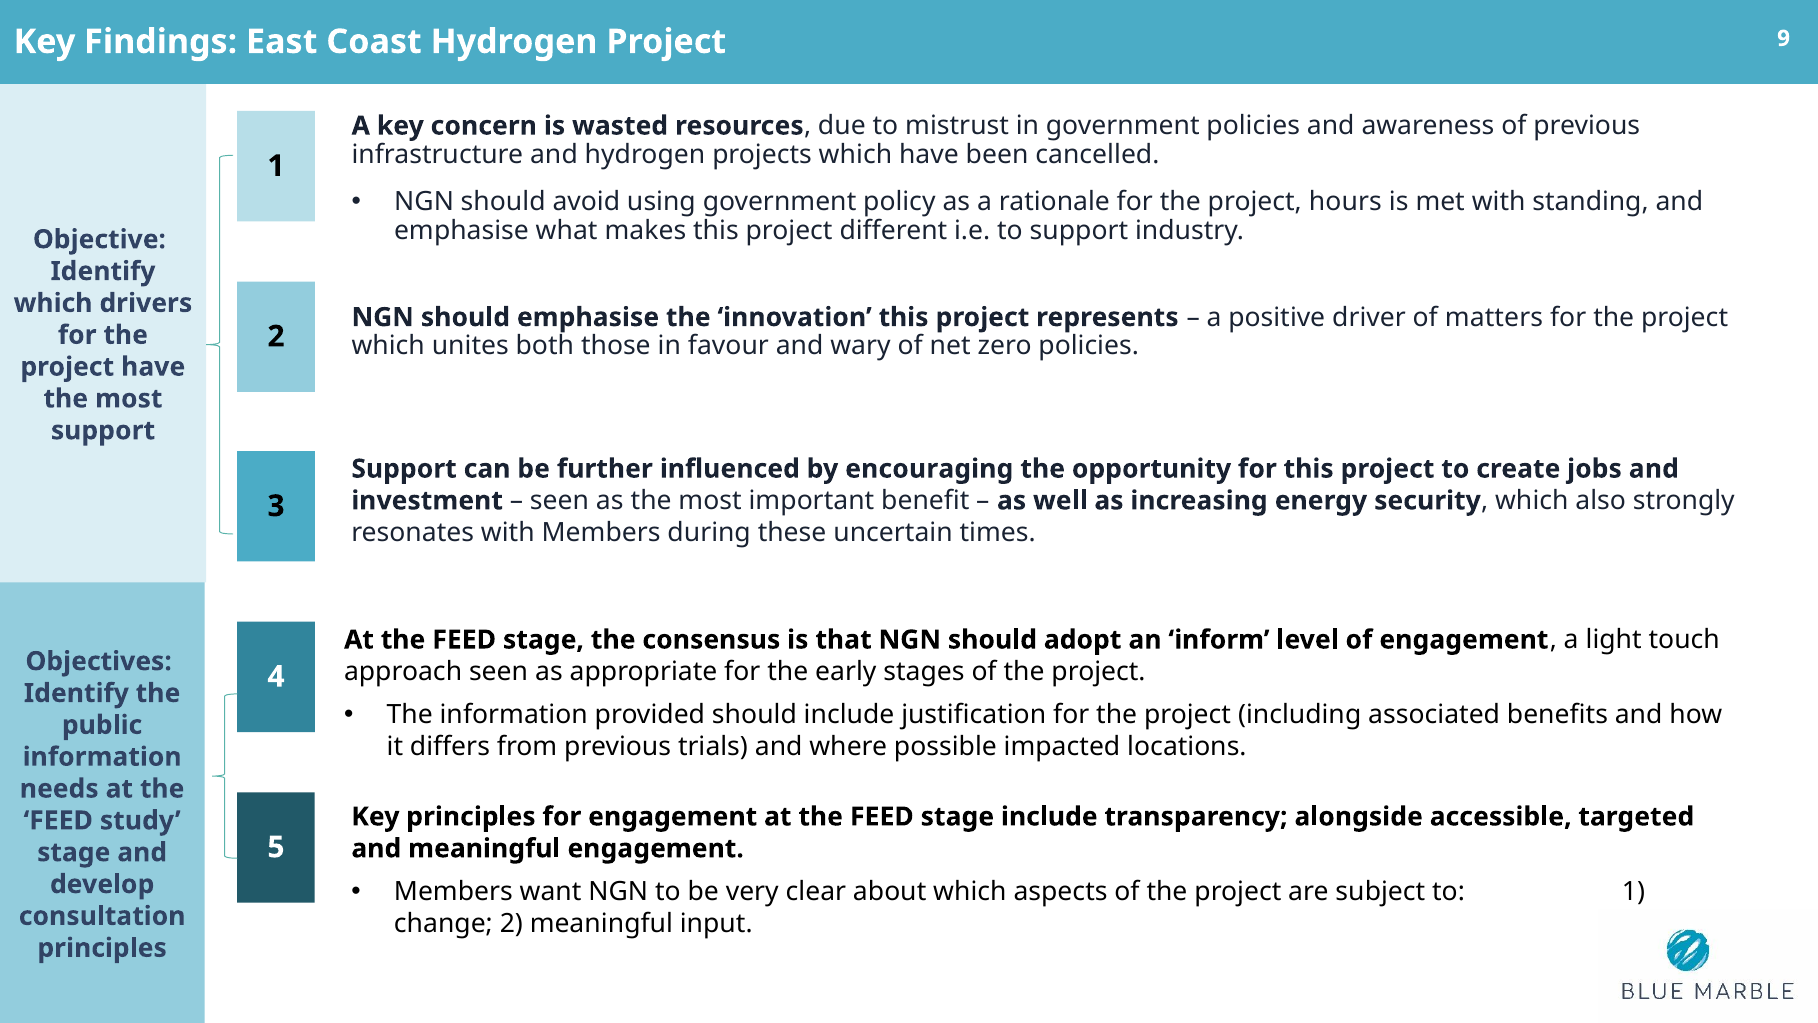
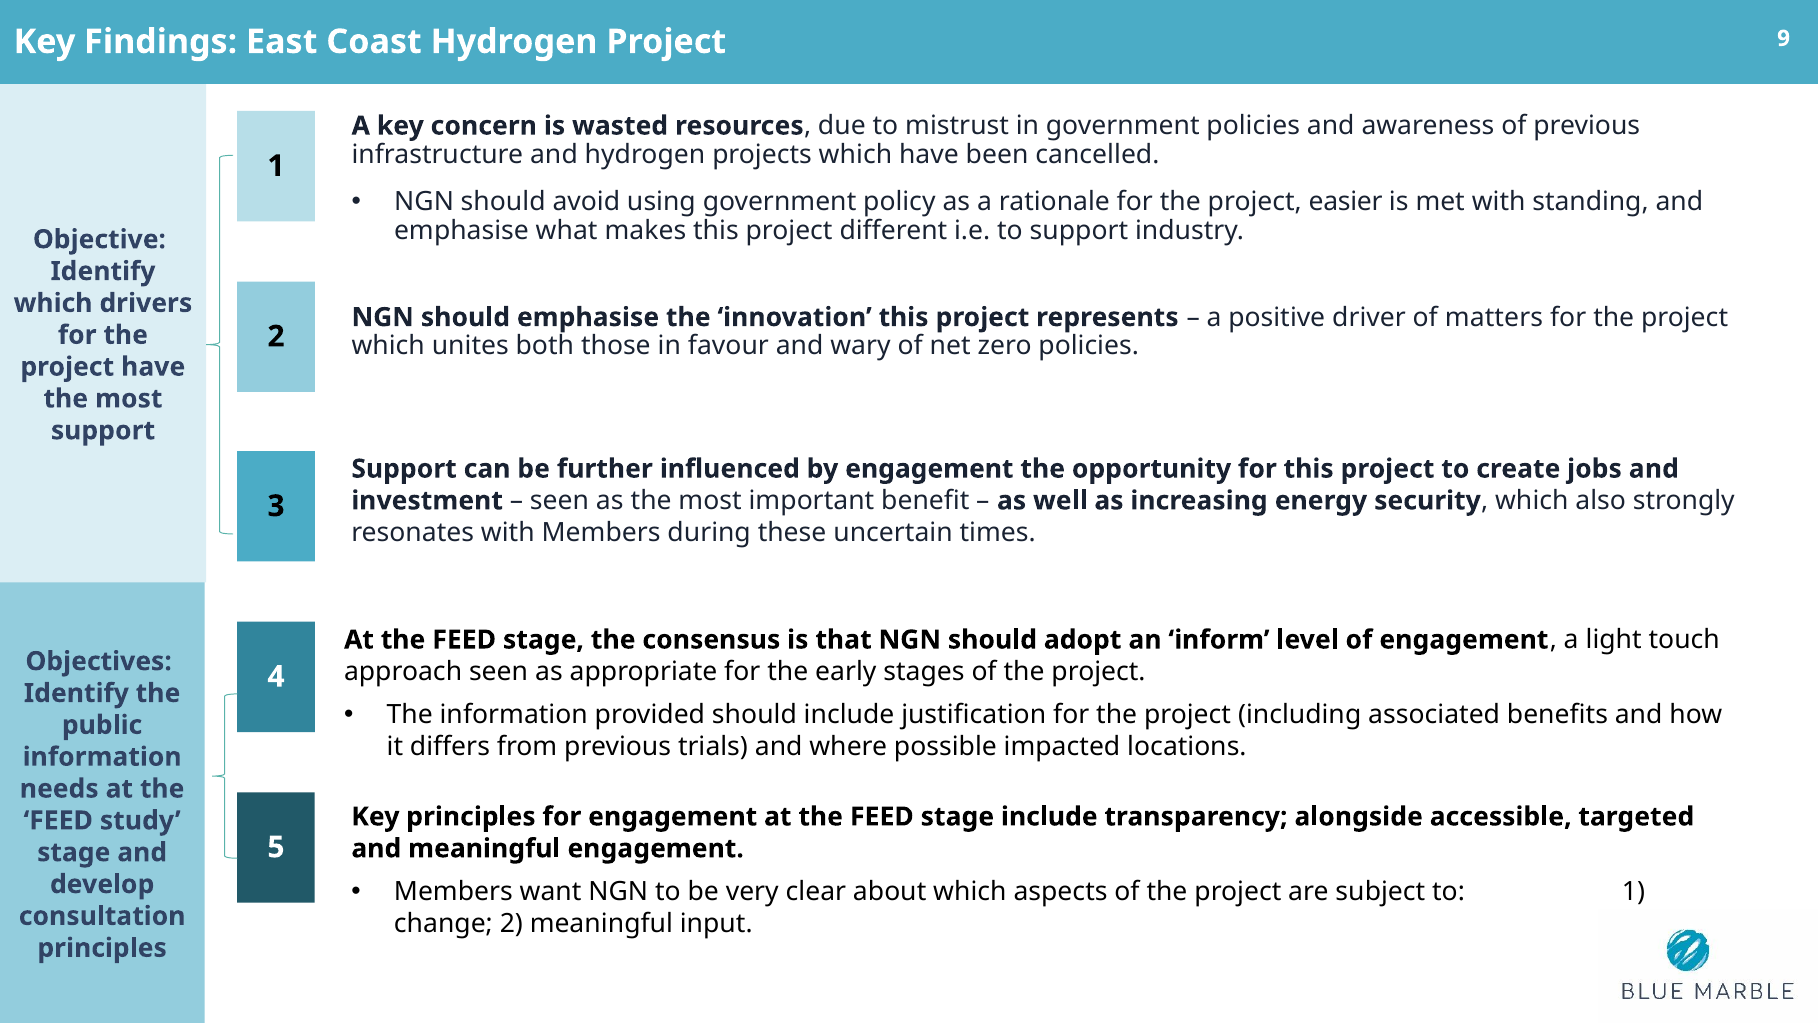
hours: hours -> easier (1346, 202)
by encouraging: encouraging -> engagement (929, 469)
